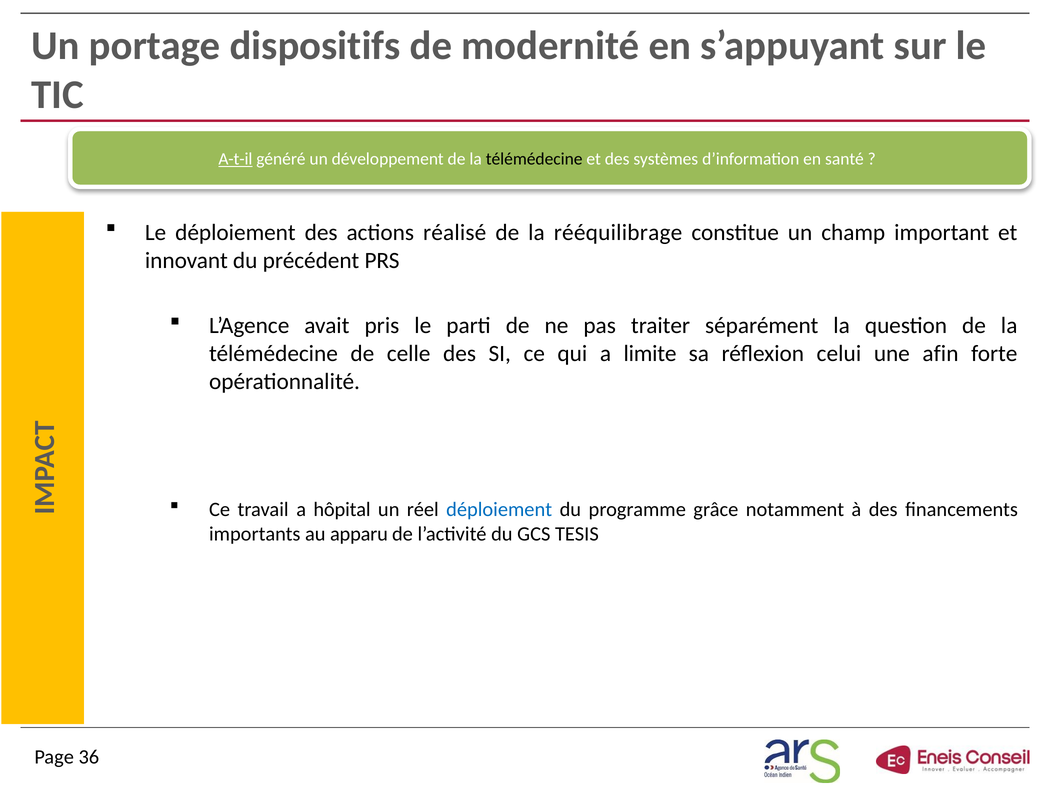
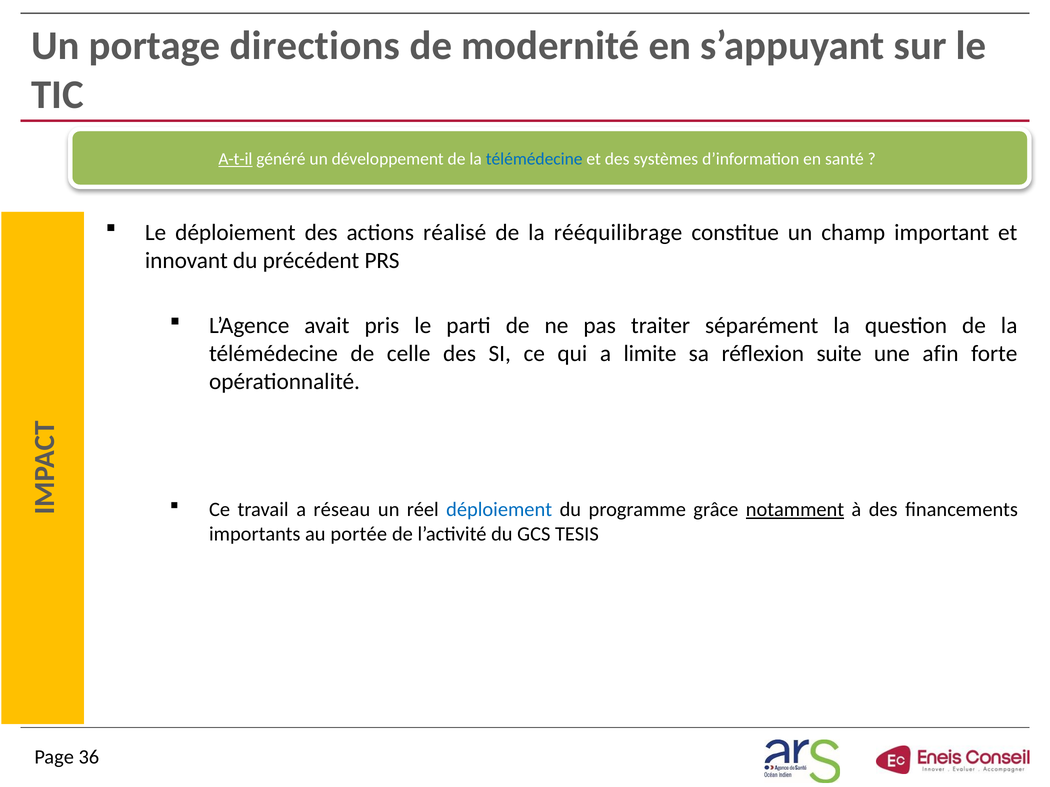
dispositifs: dispositifs -> directions (315, 46)
télémédecine colour: black -> blue (534, 159)
celui: celui -> suite (839, 354)
hôpital: hôpital -> réseau (342, 510)
notamment underline: none -> present (795, 510)
apparu: apparu -> portée (359, 534)
